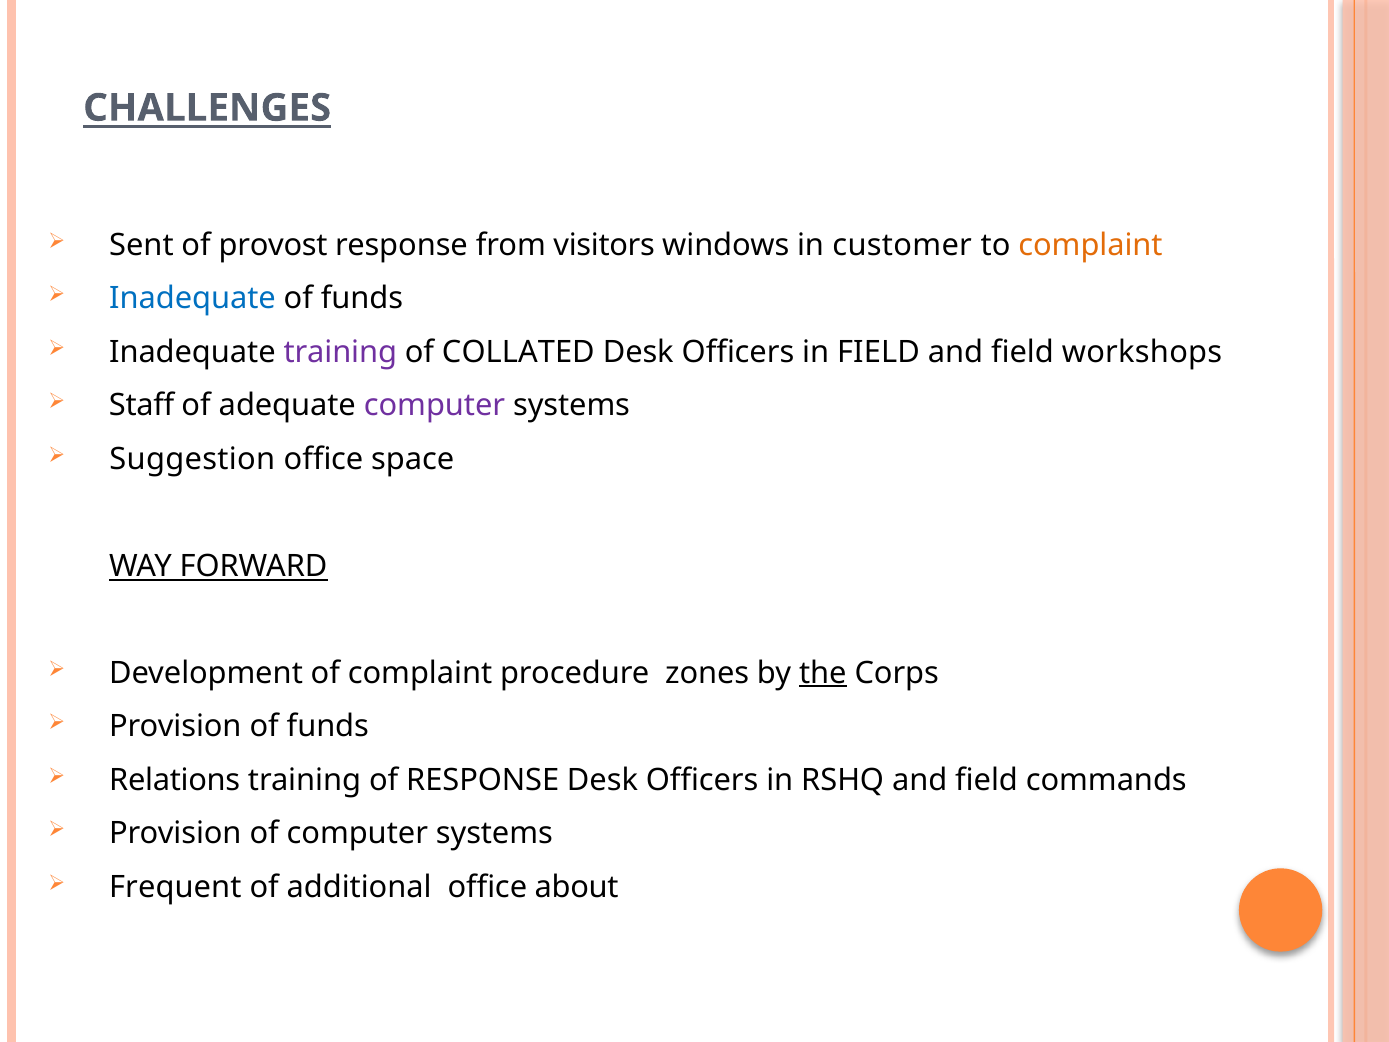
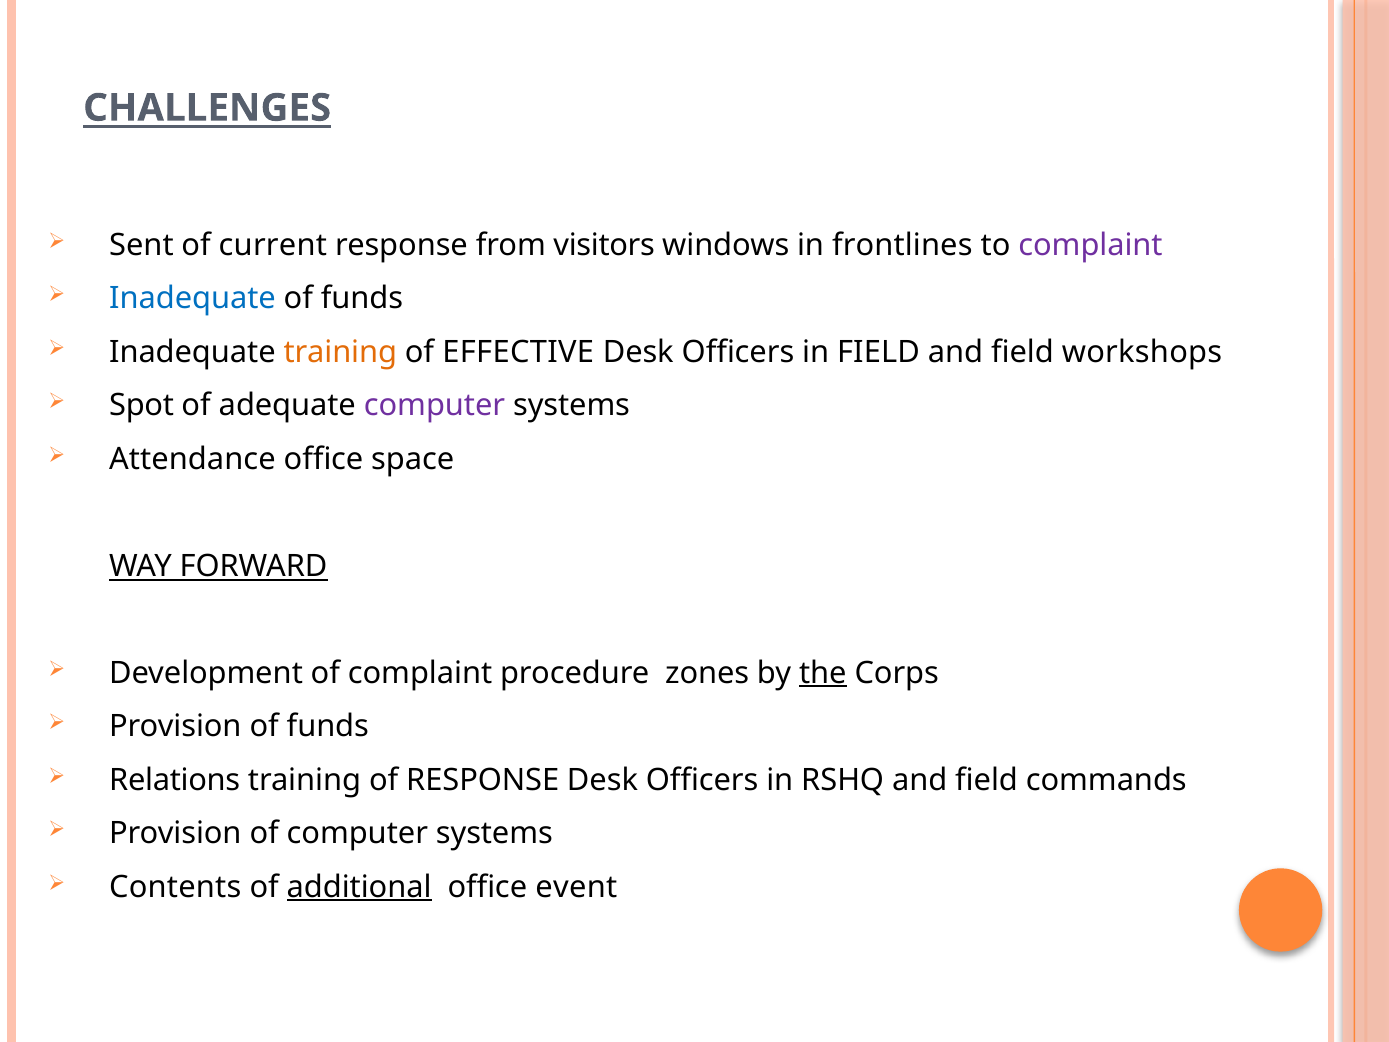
provost: provost -> current (273, 245)
customer: customer -> frontlines (902, 245)
complaint colour: orange -> purple (1090, 245)
training colour: purple -> orange (340, 352)
COLLATED: COLLATED -> EFFECTIVE (518, 352)
Staff: Staff -> Spot (142, 405)
Suggestion: Suggestion -> Attendance (192, 459)
Frequent: Frequent -> Contents (175, 887)
additional underline: none -> present (359, 887)
about: about -> event (576, 887)
